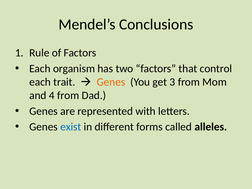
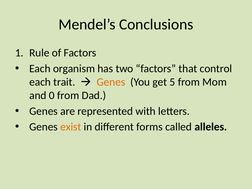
3: 3 -> 5 (172, 82)
4: 4 -> 0 (52, 95)
exist colour: blue -> orange (71, 127)
